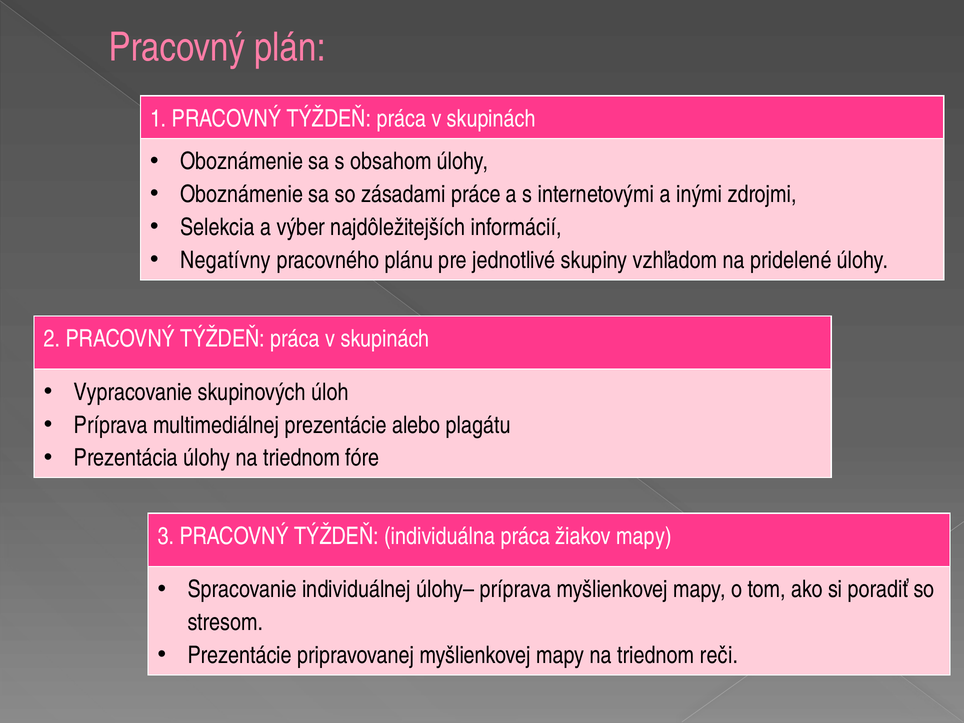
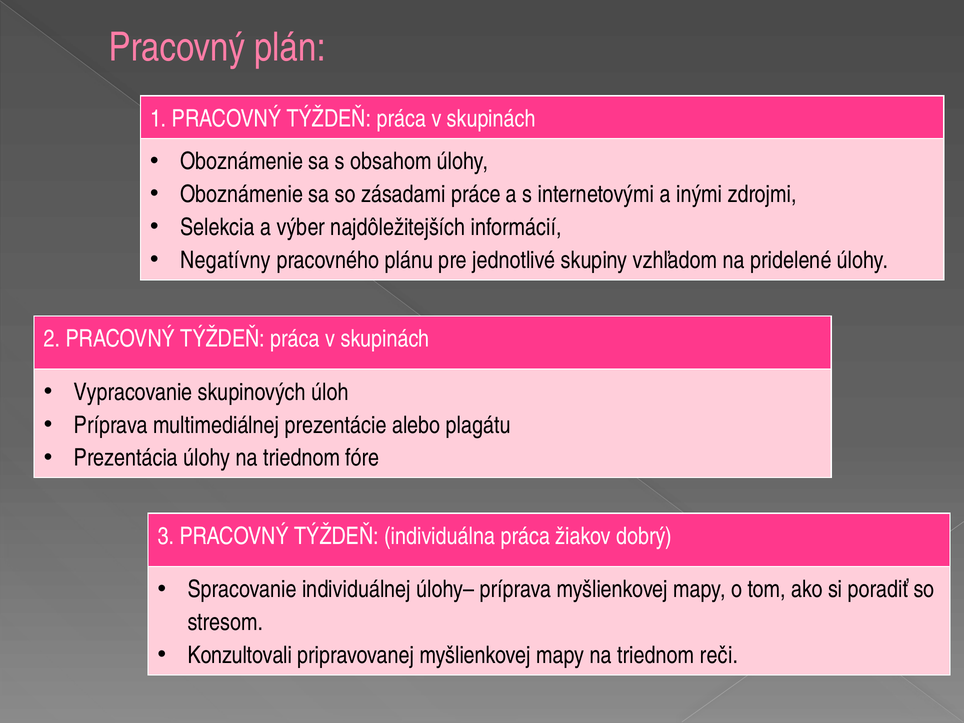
žiakov mapy: mapy -> dobrý (644, 536)
Prezentácie: Prezentácie -> Konzultovali (240, 655)
